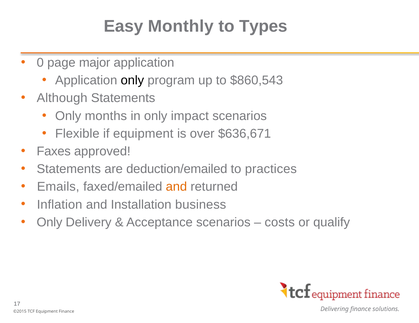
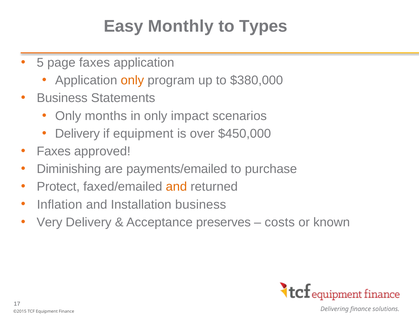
0: 0 -> 5 (40, 63)
page major: major -> faxes (95, 63)
only colour: black -> orange (132, 81)
$860,543: $860,543 -> $380,000 (257, 81)
Although: Although -> Business (62, 98)
Flexible: Flexible -> Delivery (77, 134)
$636,671: $636,671 -> $450,000 (245, 134)
Statements: Statements -> Diminishing (69, 169)
deduction/emailed: deduction/emailed -> payments/emailed (177, 169)
practices: practices -> purchase (271, 169)
Emails: Emails -> Protect (58, 187)
Only: Only -> Very (50, 223)
Acceptance scenarios: scenarios -> preserves (223, 223)
qualify: qualify -> known (332, 223)
